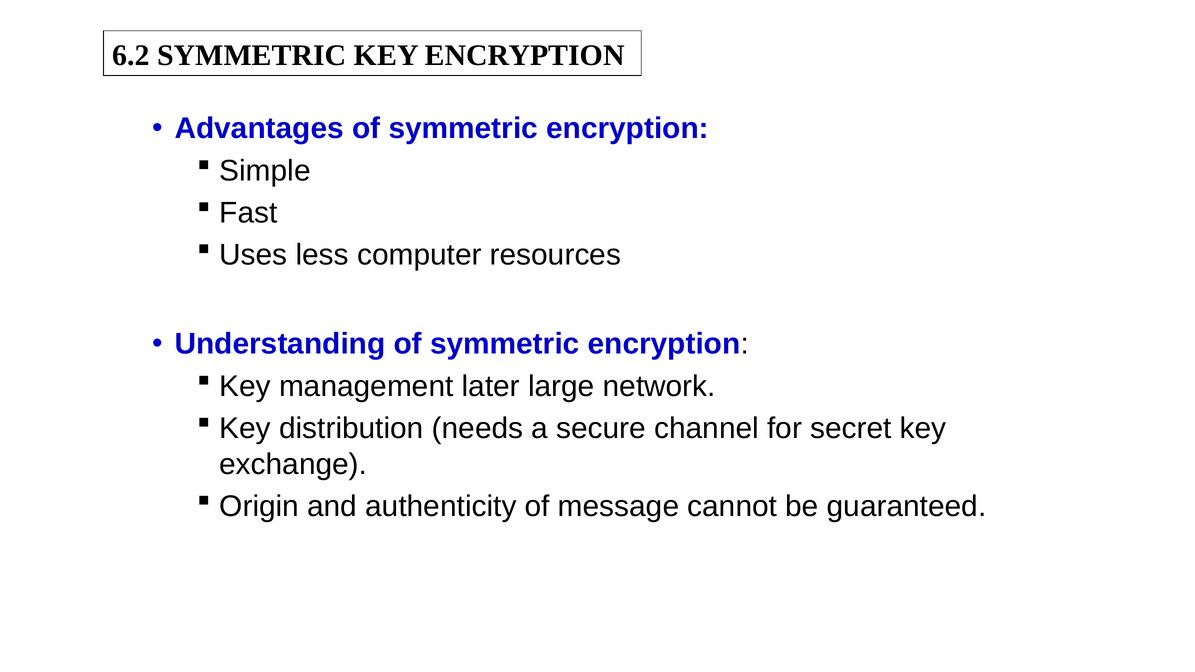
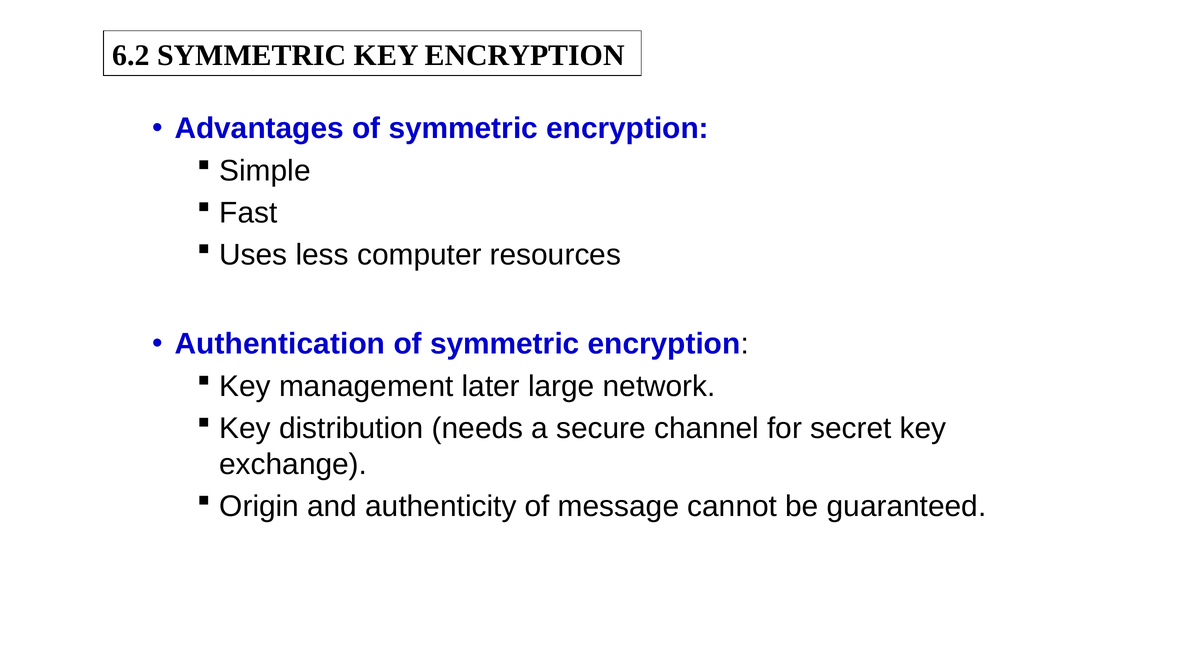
Understanding: Understanding -> Authentication (280, 344)
